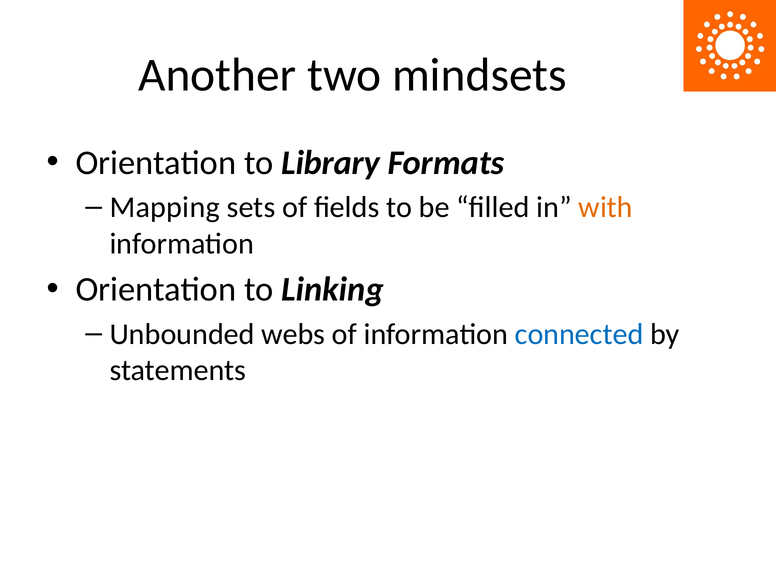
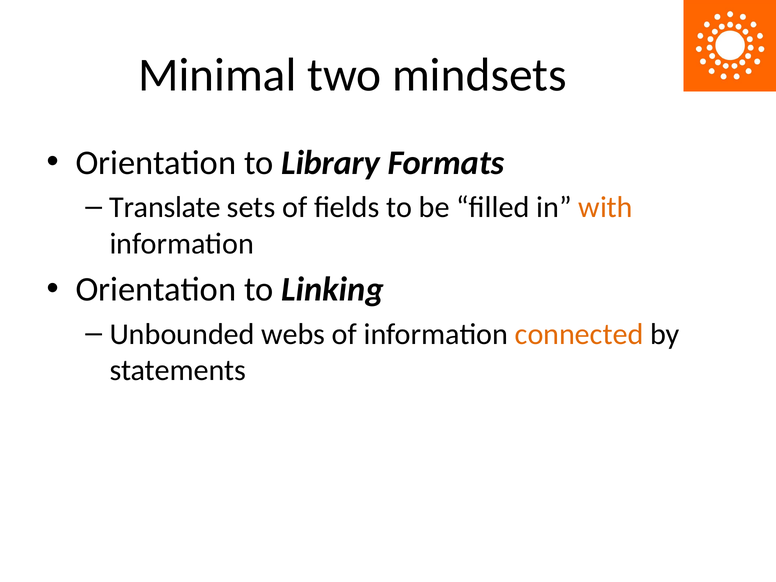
Another: Another -> Minimal (217, 75)
Mapping: Mapping -> Translate (165, 207)
connected colour: blue -> orange (579, 334)
